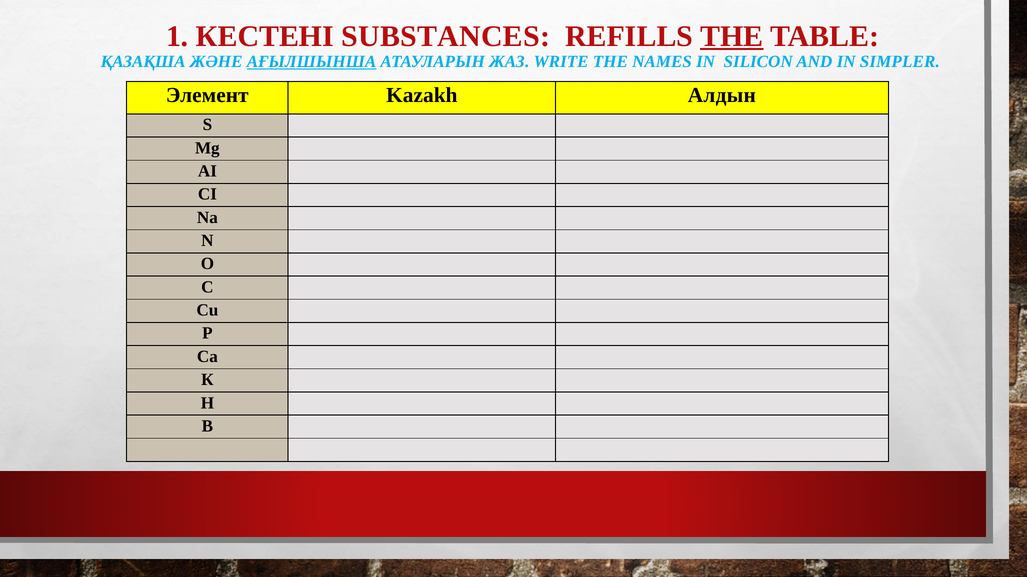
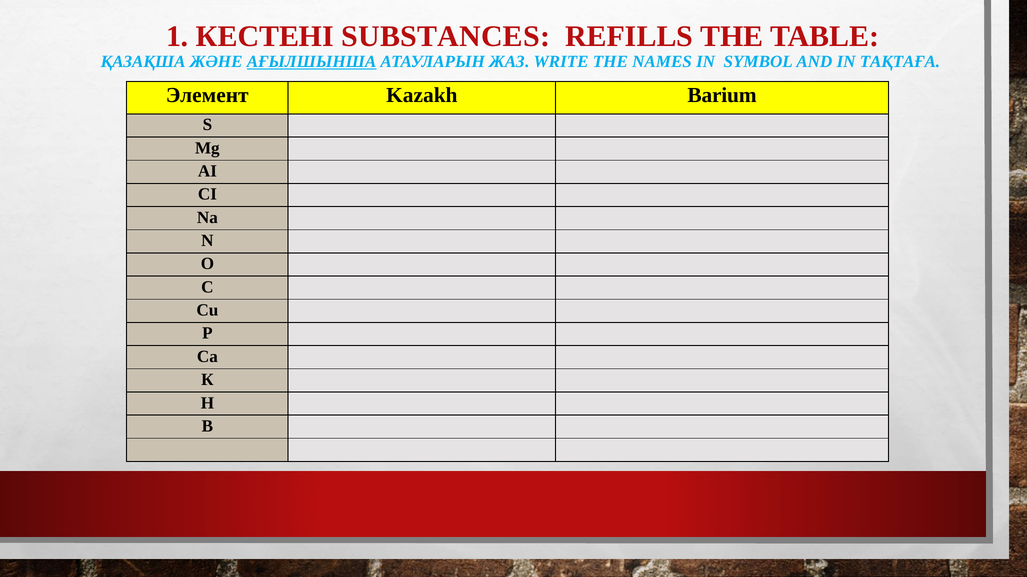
THE underline: present -> none (732, 36)
SILICON: SILICON -> SYMBOL (758, 62)
SIMPLER: SIMPLER -> ТАҚТАҒА (900, 62)
Алдын: Алдын -> Barium (722, 95)
